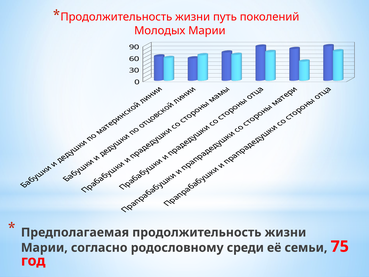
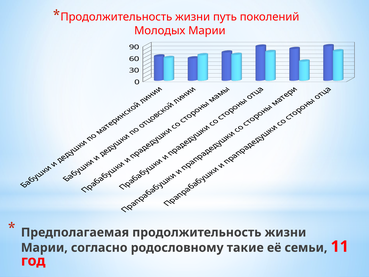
среди: среди -> такие (245, 247)
75: 75 -> 11 (340, 246)
